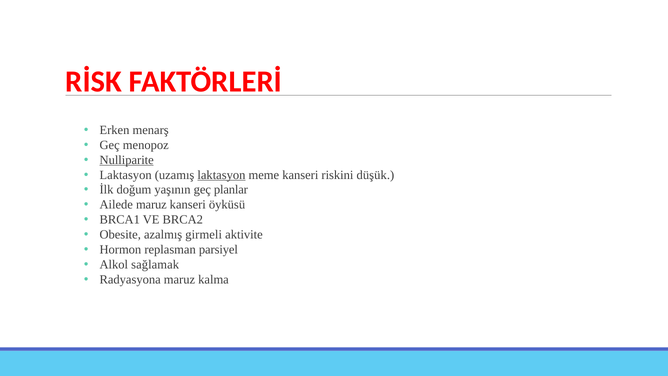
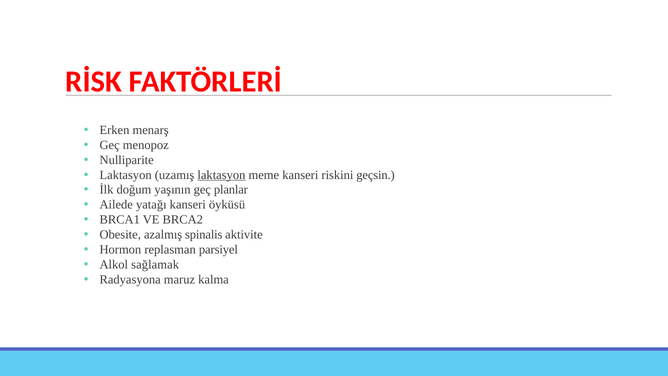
Nulliparite underline: present -> none (127, 160)
düşük: düşük -> geçsin (376, 175)
Ailede maruz: maruz -> yatağı (151, 205)
girmeli: girmeli -> spinalis (204, 234)
